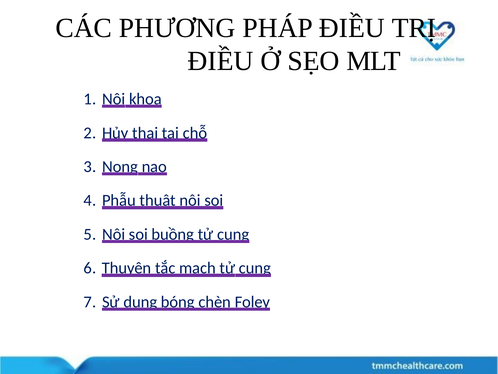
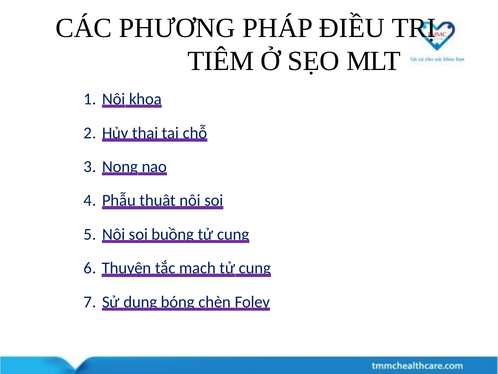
ĐIỀU: ĐIỀU -> TIÊM (221, 61)
